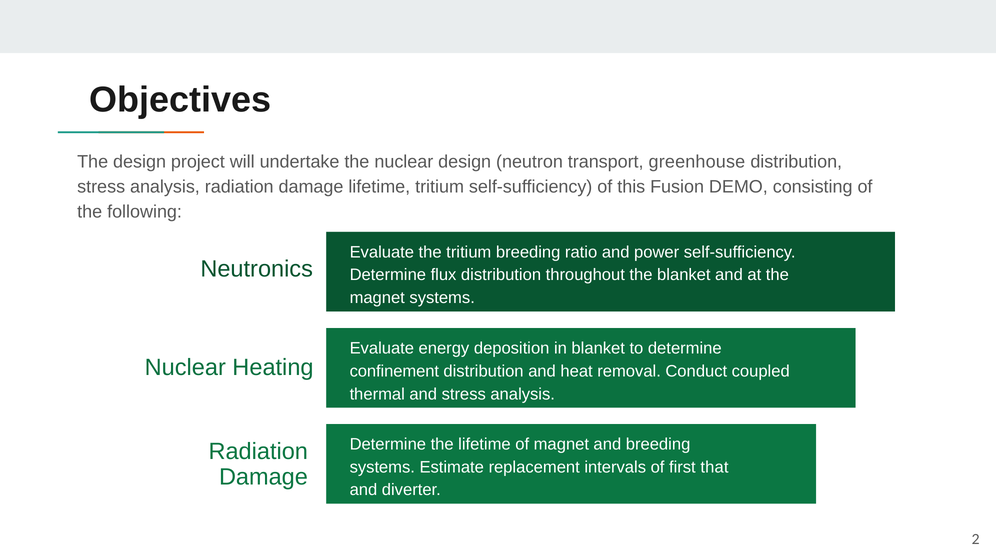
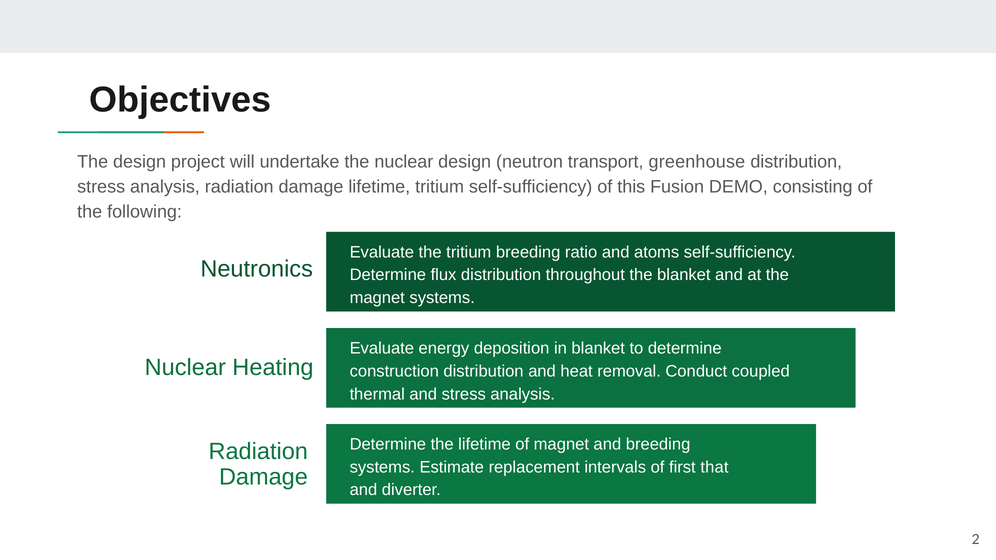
power: power -> atoms (657, 252)
confinement: confinement -> construction (394, 371)
